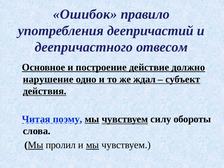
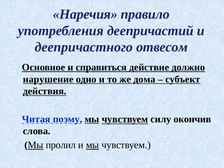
Ошибок: Ошибок -> Наречия (85, 14)
построение: построение -> справиться (101, 67)
ждал: ждал -> дома (144, 79)
обороты: обороты -> окончив (192, 119)
